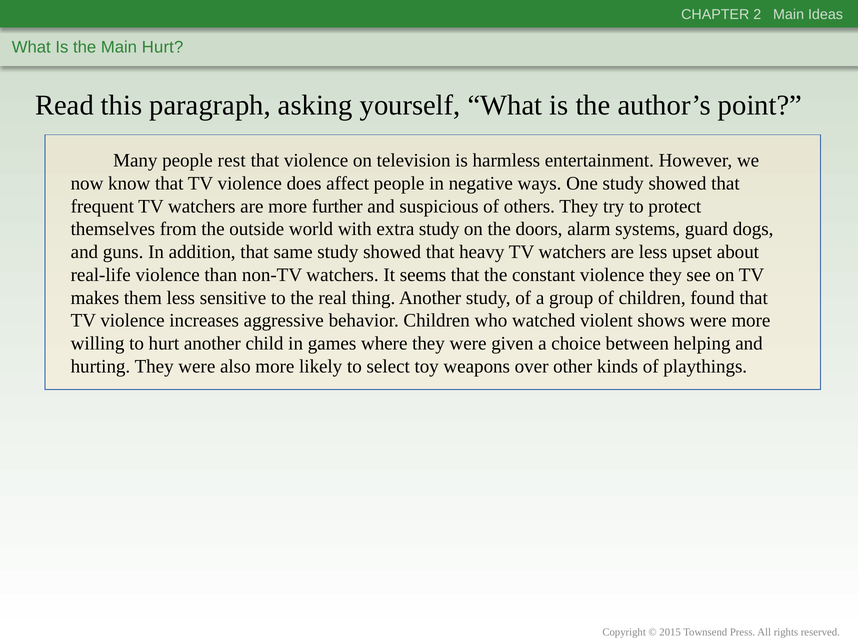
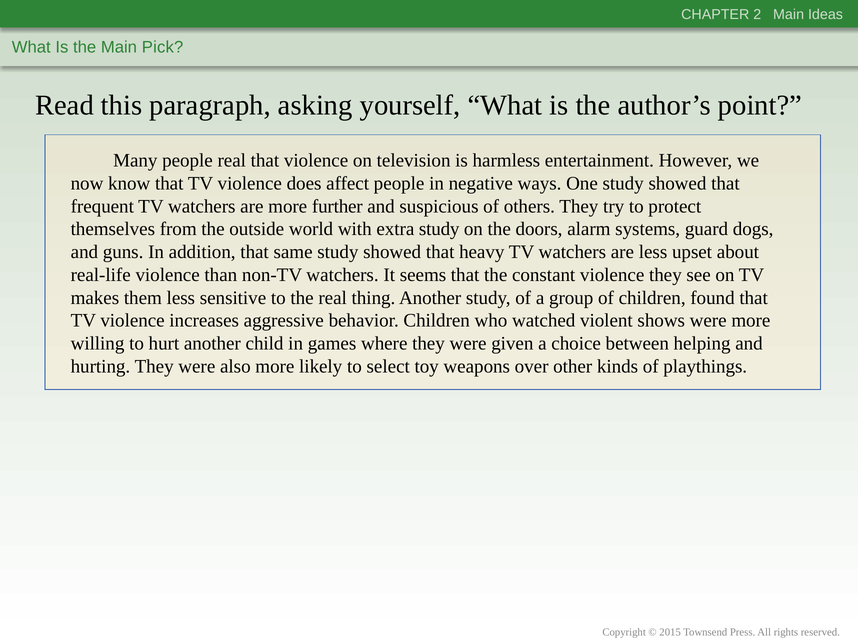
Main Hurt: Hurt -> Pick (163, 47)
people rest: rest -> real (232, 160)
